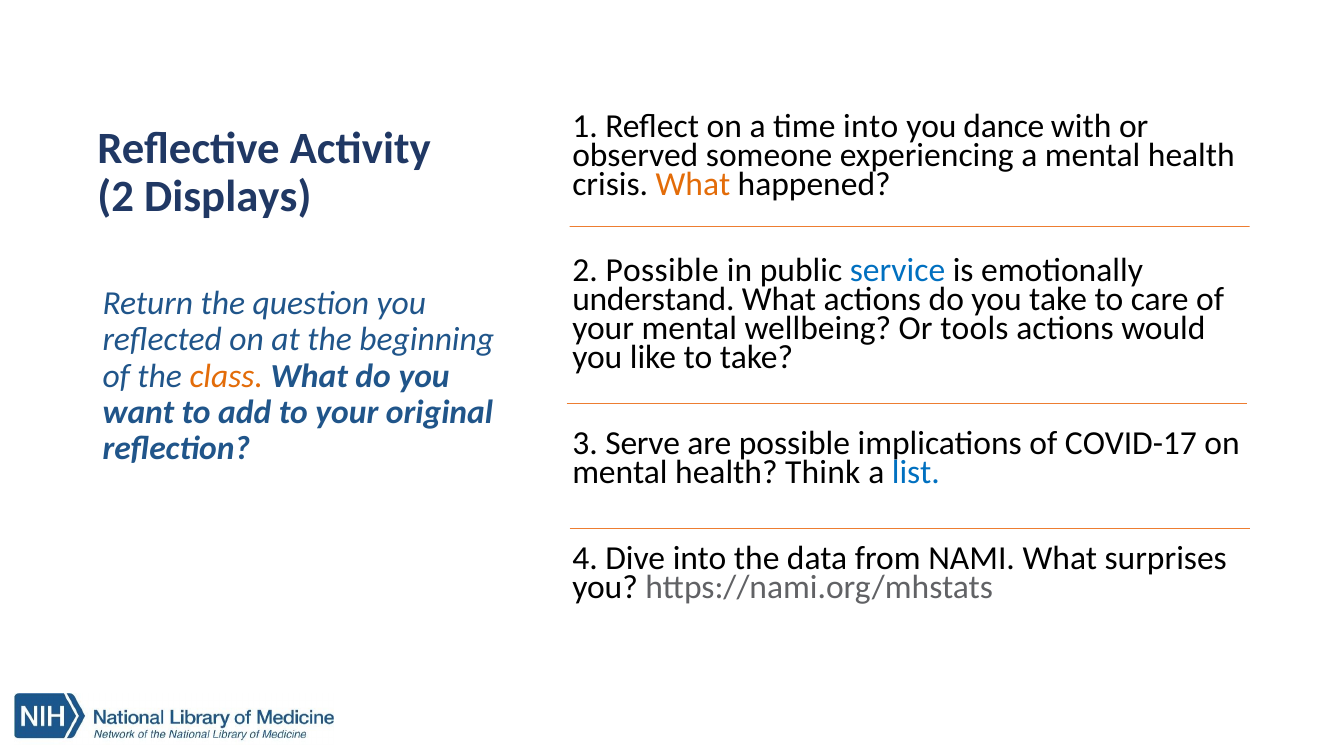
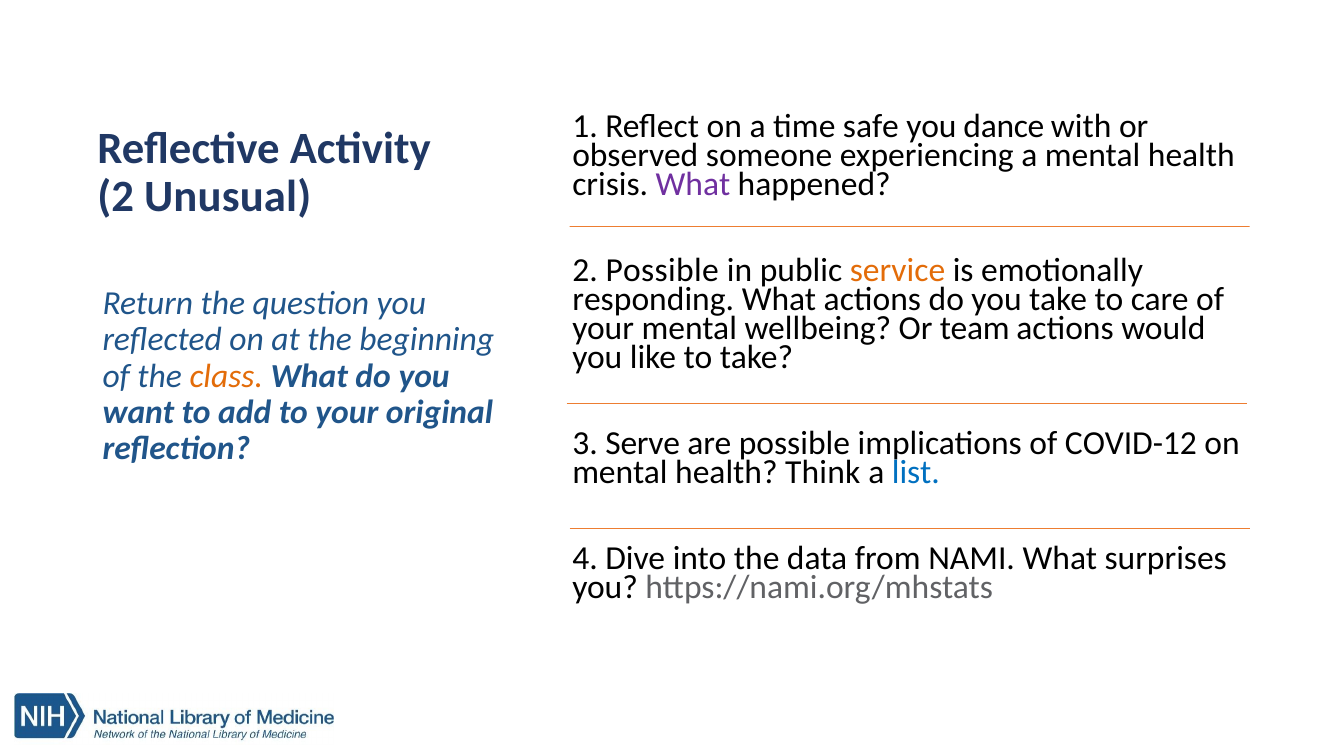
time into: into -> safe (871, 126)
What colour: orange -> purple (693, 184)
Displays: Displays -> Unusual (228, 197)
service colour: blue -> orange (897, 270)
understand: understand -> responding (653, 299)
tools: tools -> team (975, 328)
COVID-17: COVID-17 -> COVID-12 (1131, 443)
